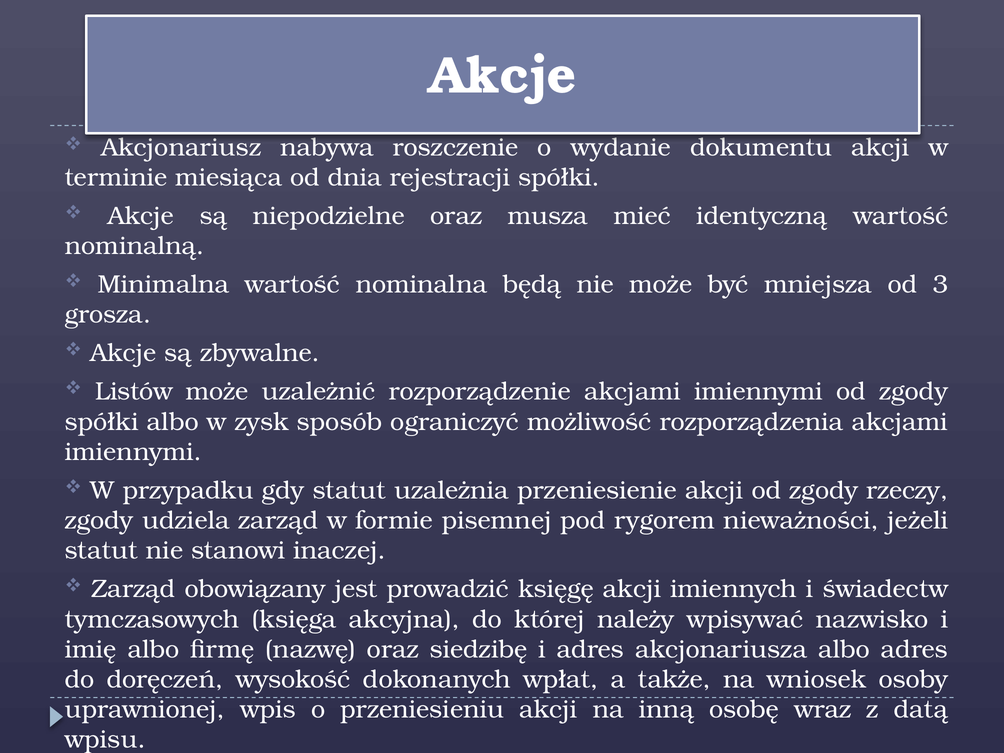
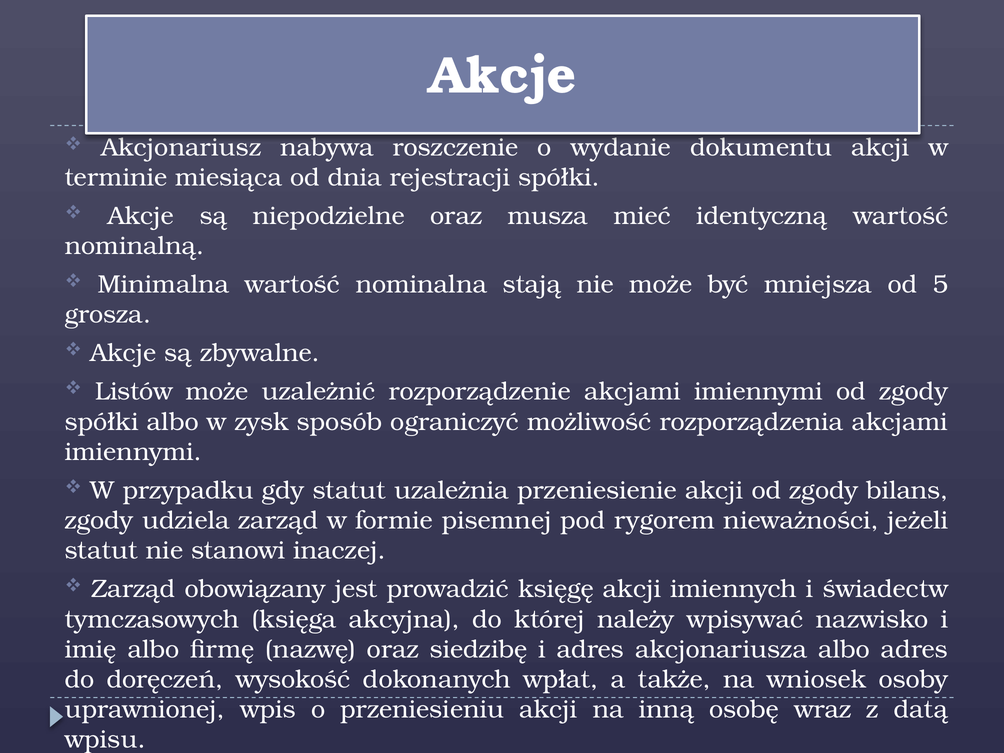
będą: będą -> stają (532, 284)
3: 3 -> 5 (941, 284)
rzeczy: rzeczy -> bilans (907, 490)
